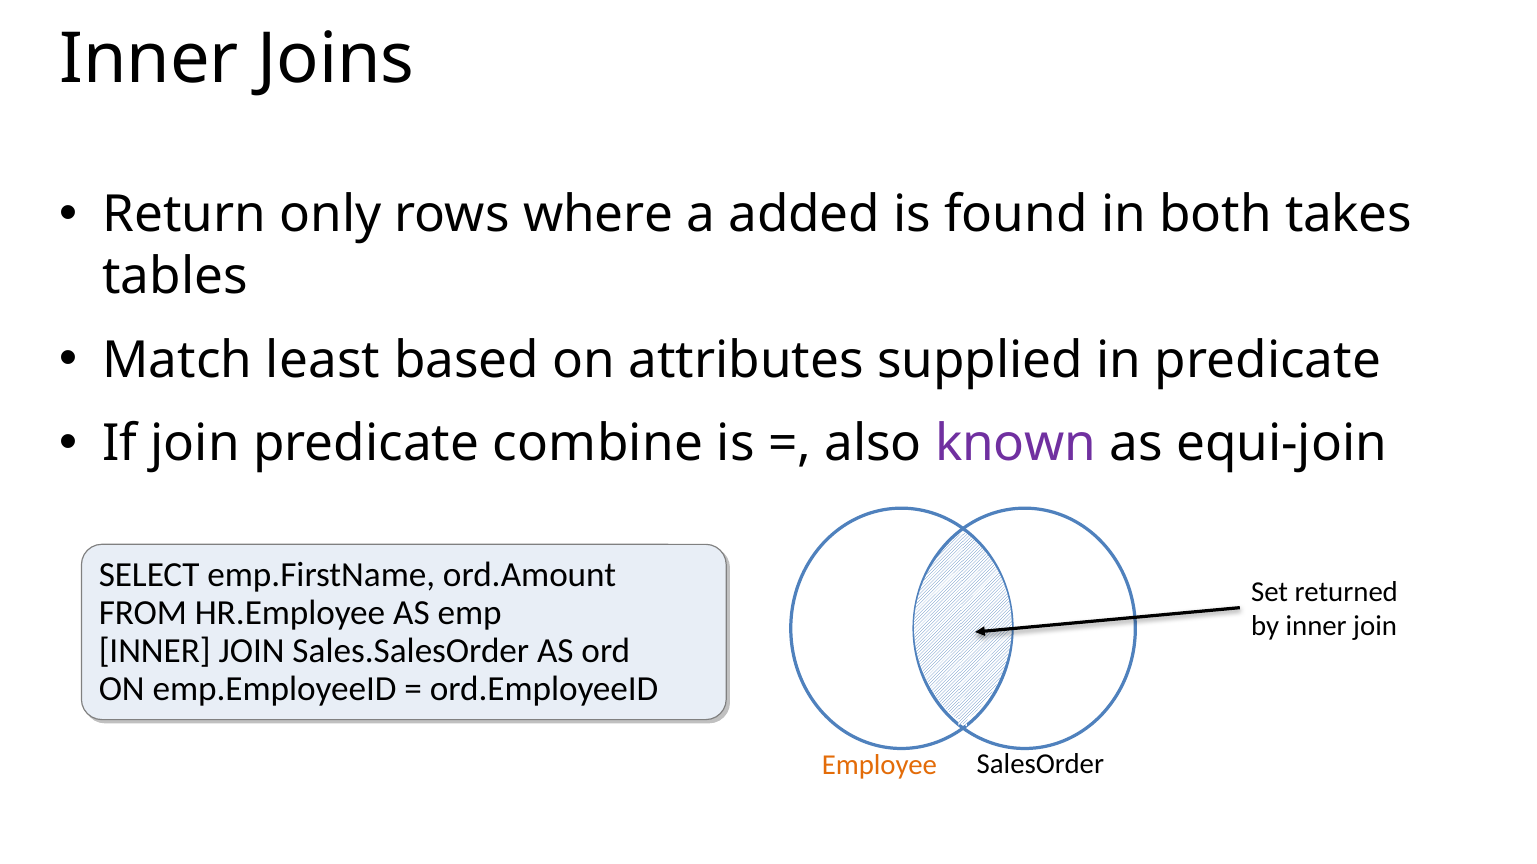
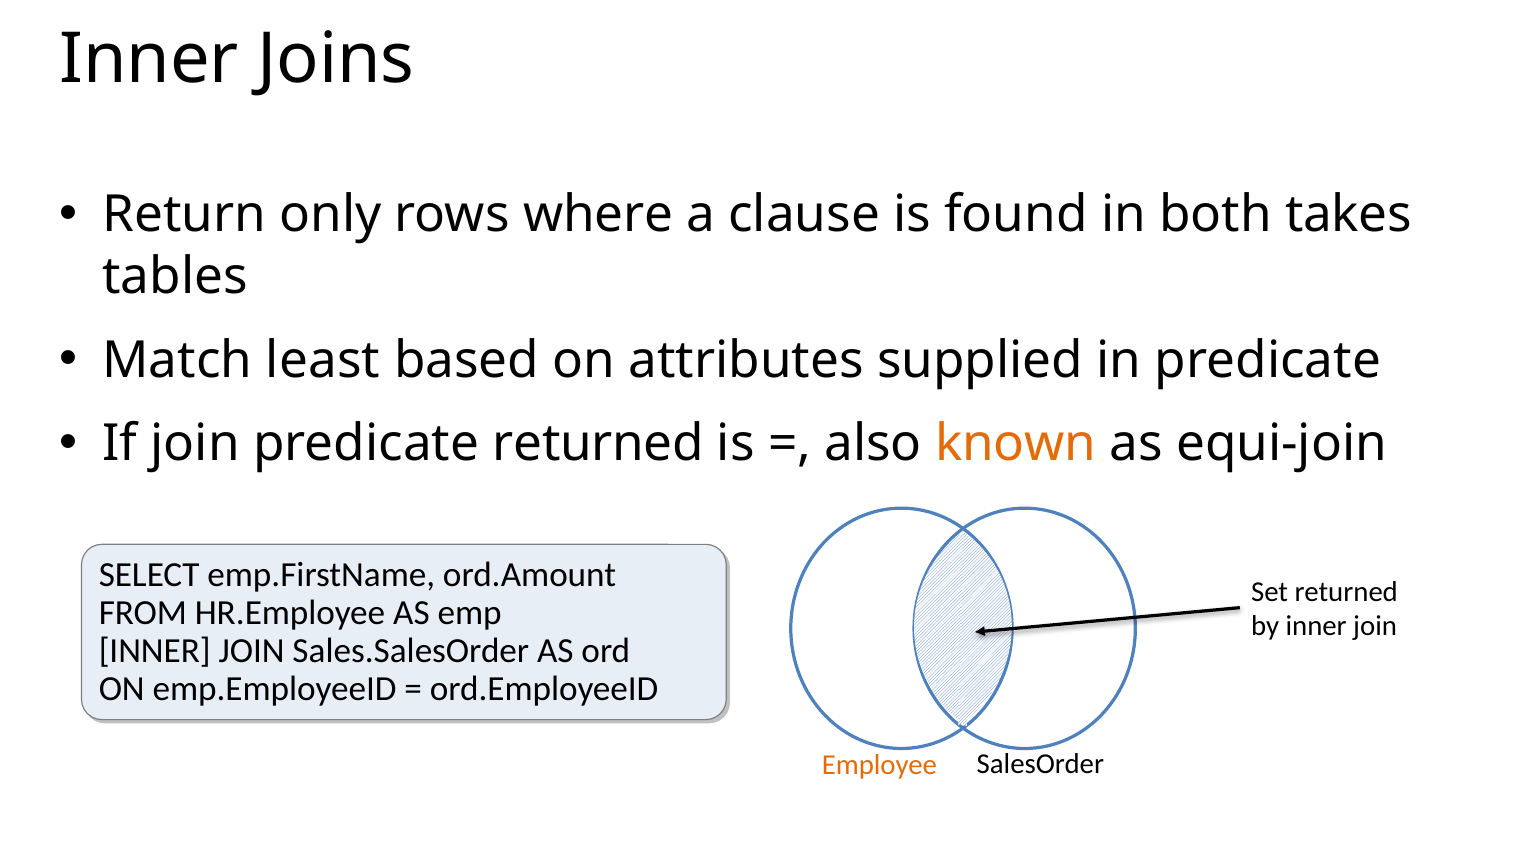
added: added -> clause (804, 215)
predicate combine: combine -> returned (598, 444)
known colour: purple -> orange (1016, 444)
